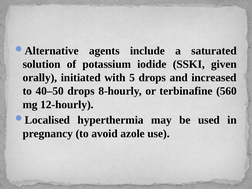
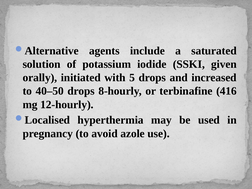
560: 560 -> 416 (226, 91)
